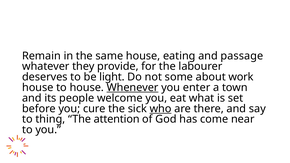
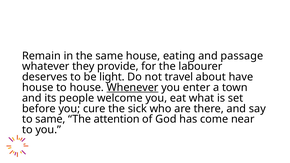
some: some -> travel (179, 77)
work: work -> have (241, 77)
who underline: present -> none (161, 109)
to thing: thing -> same (50, 119)
